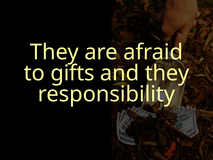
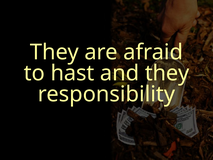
gifts: gifts -> hast (72, 73)
